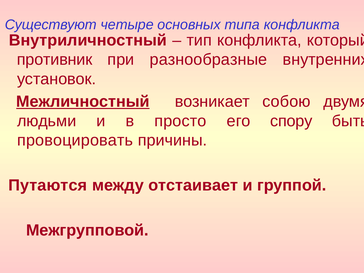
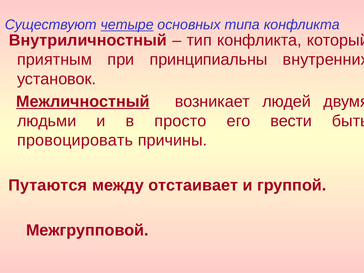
четыре underline: none -> present (127, 25)
противник: противник -> приятным (55, 60)
разнообразные: разнообразные -> принципиальны (209, 60)
собою: собою -> людей (287, 102)
спору: спору -> вести (291, 121)
